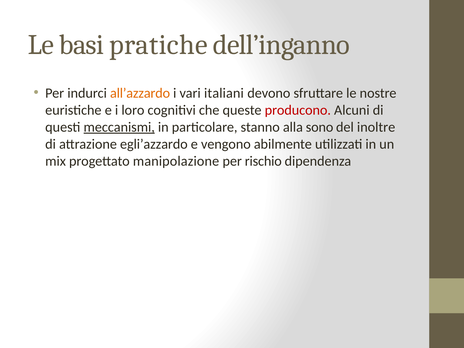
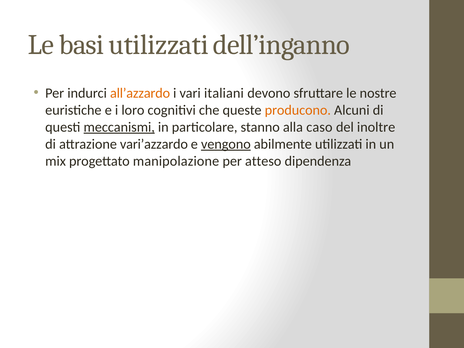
basi pratiche: pratiche -> utilizzati (159, 45)
producono colour: red -> orange (298, 110)
sono: sono -> caso (319, 127)
egli’azzardo: egli’azzardo -> vari’azzardo (154, 144)
vengono underline: none -> present (226, 144)
rischio: rischio -> atteso (263, 161)
